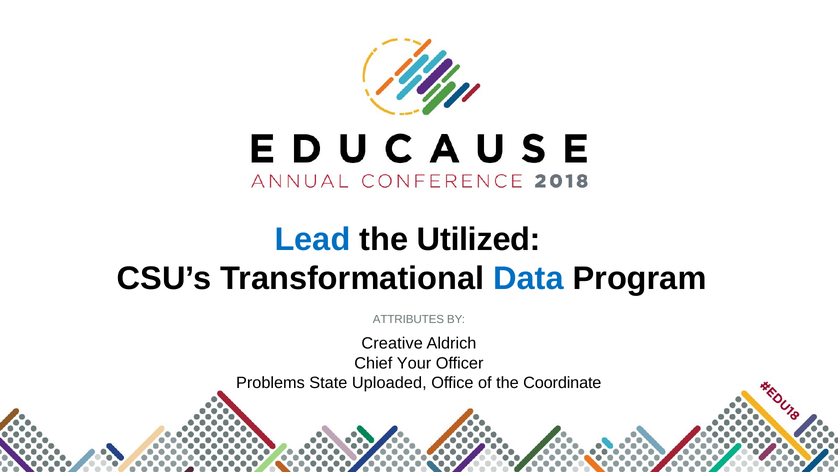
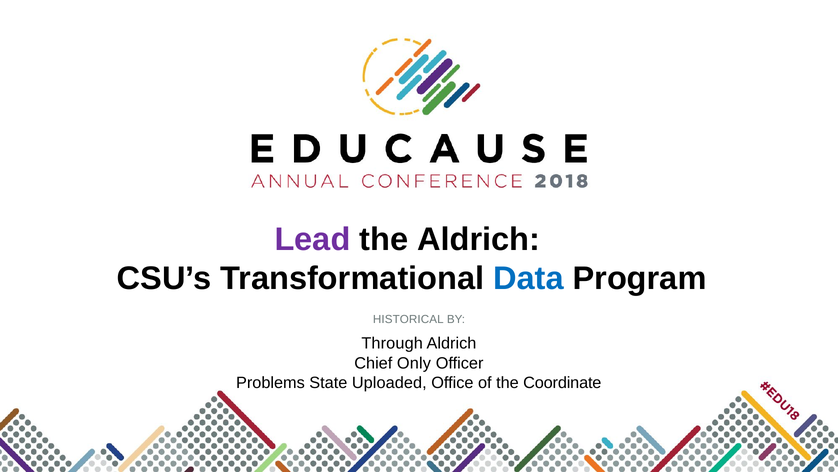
Lead colour: blue -> purple (312, 239)
the Utilized: Utilized -> Aldrich (479, 239)
ATTRIBUTES: ATTRIBUTES -> HISTORICAL (408, 319)
Creative: Creative -> Through (392, 343)
Your: Your -> Only (414, 363)
